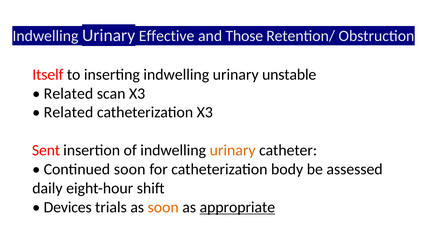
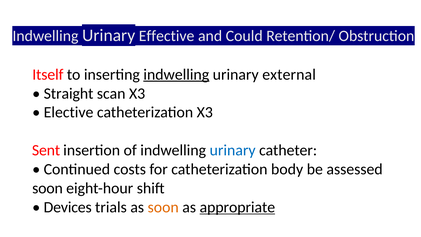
Those: Those -> Could (244, 36)
indwelling underline: none -> present (176, 74)
unstable: unstable -> external (289, 74)
Related: Related -> Straight (69, 93)
Related: Related -> Elective (69, 112)
urinary colour: orange -> blue (233, 150)
Continued soon: soon -> costs (130, 169)
daily: daily -> soon (48, 188)
